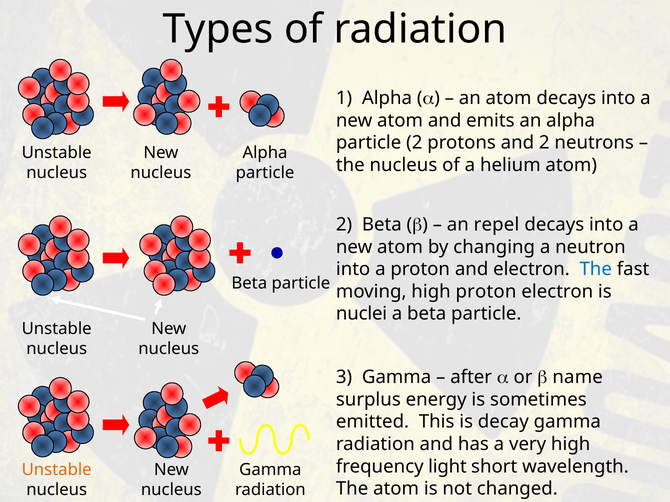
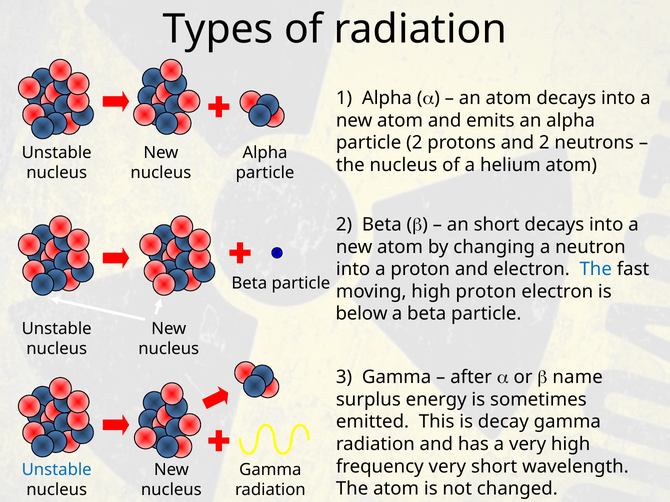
an repel: repel -> short (497, 225)
nuclei: nuclei -> below (362, 314)
frequency light: light -> very (447, 467)
Unstable colour: orange -> blue (57, 470)
